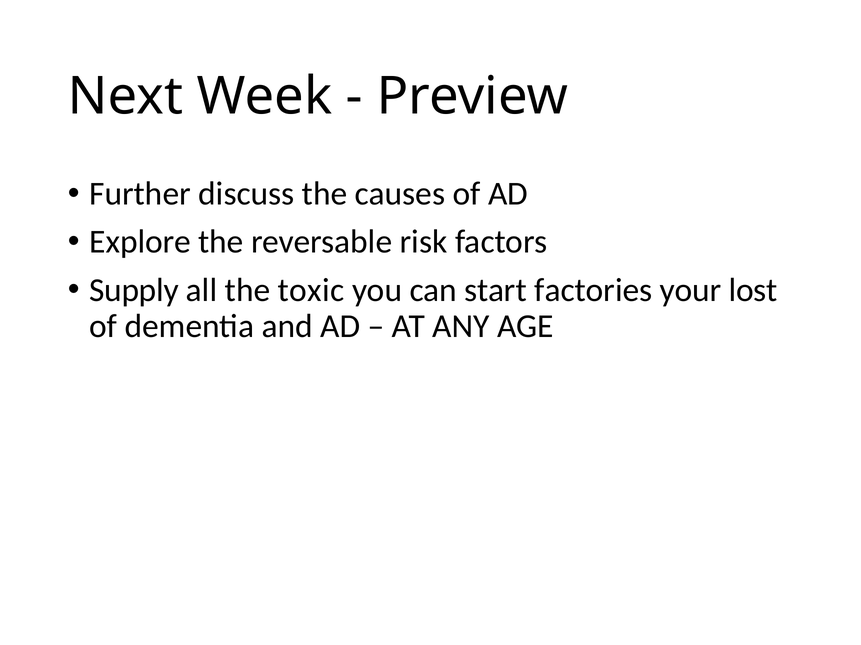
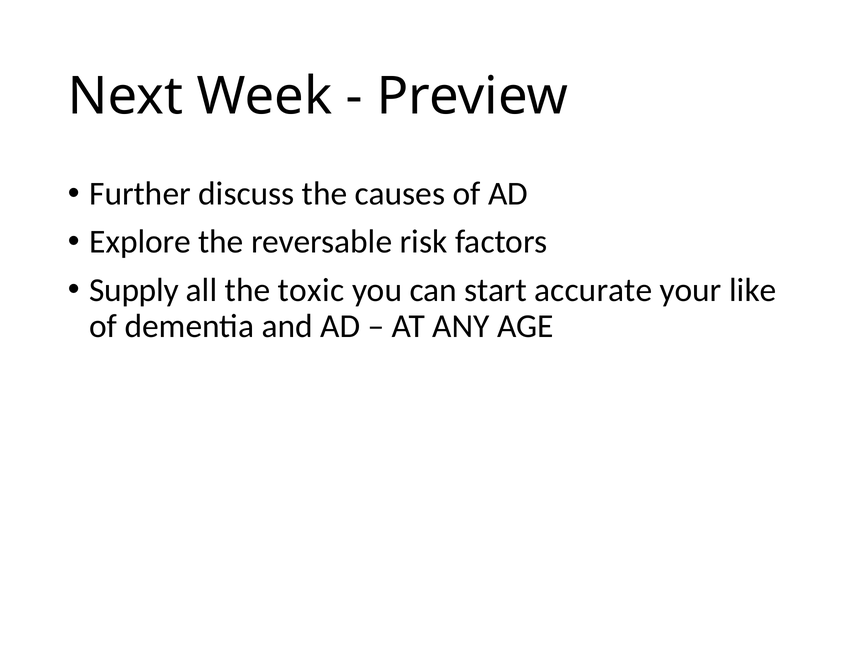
factories: factories -> accurate (593, 290)
lost: lost -> like (753, 290)
